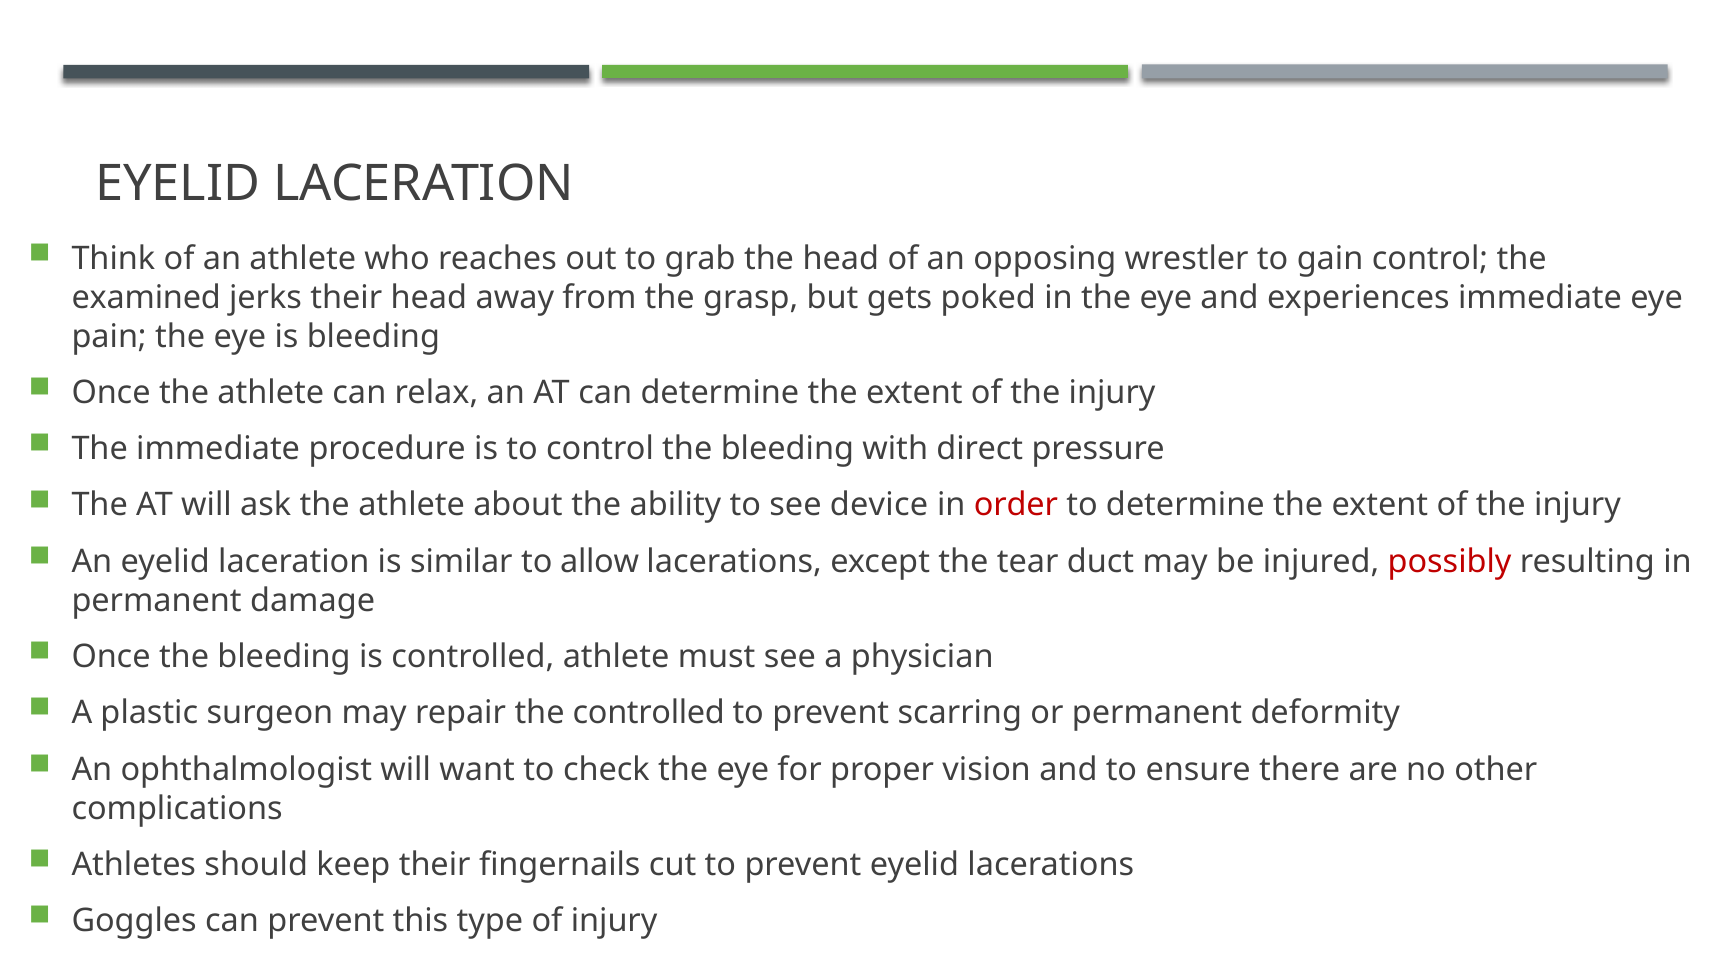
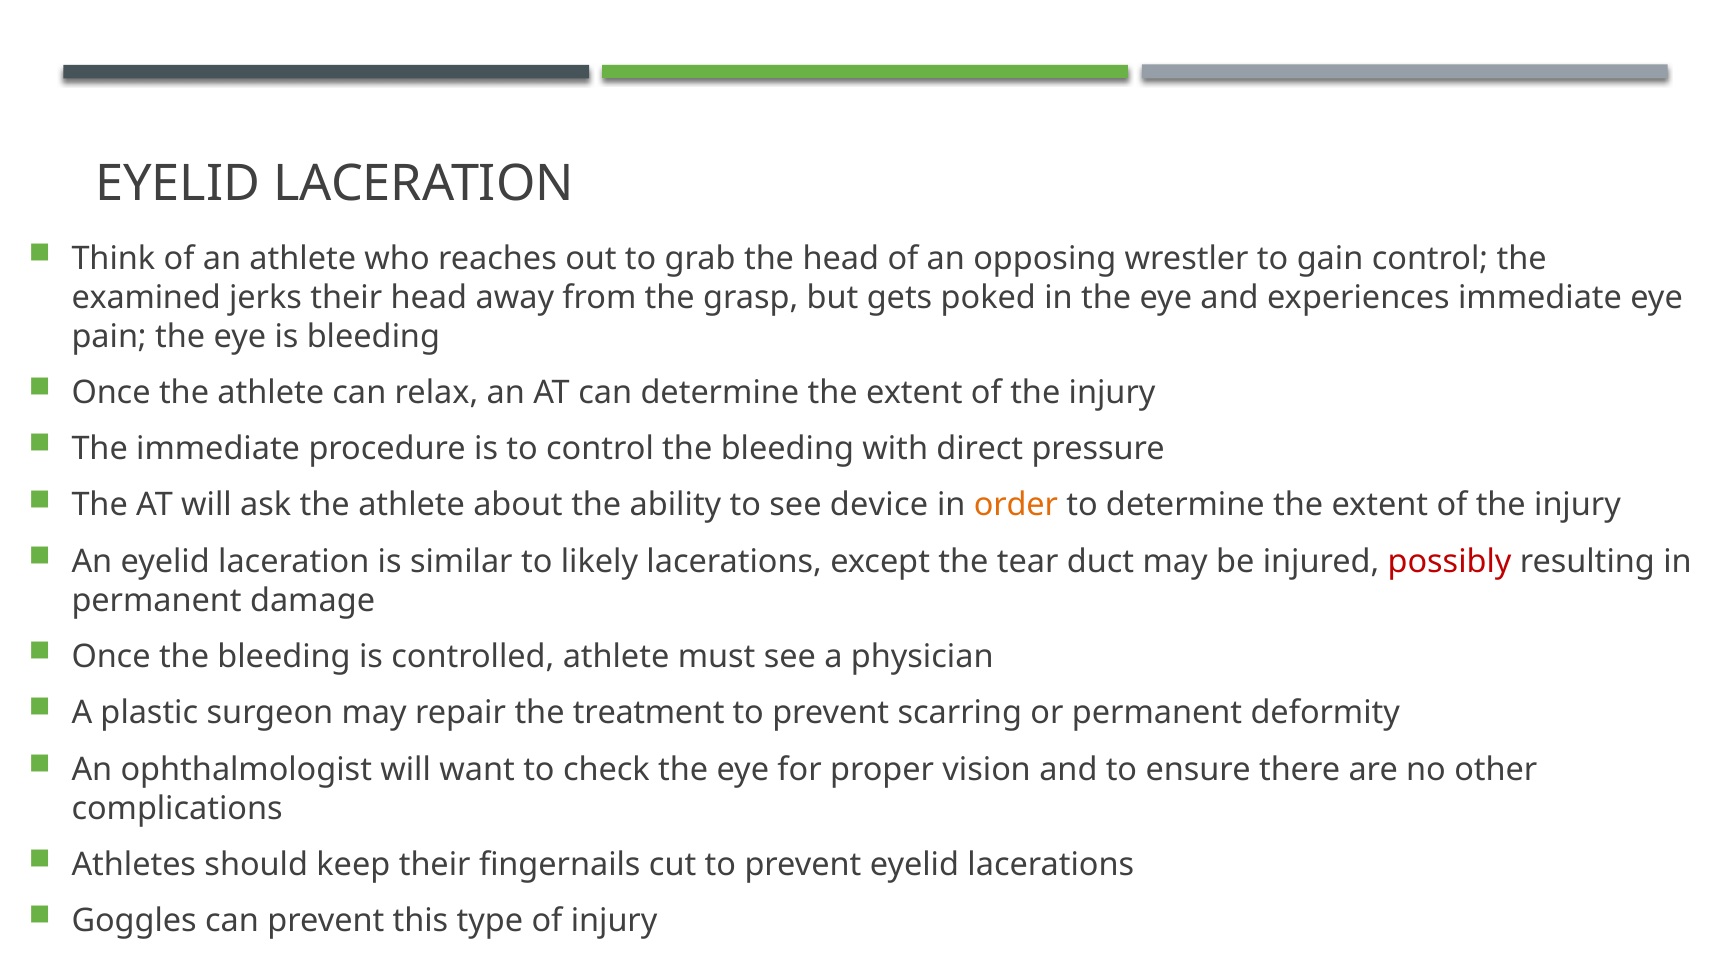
order colour: red -> orange (1016, 505)
allow: allow -> likely (599, 561)
the controlled: controlled -> treatment (649, 713)
